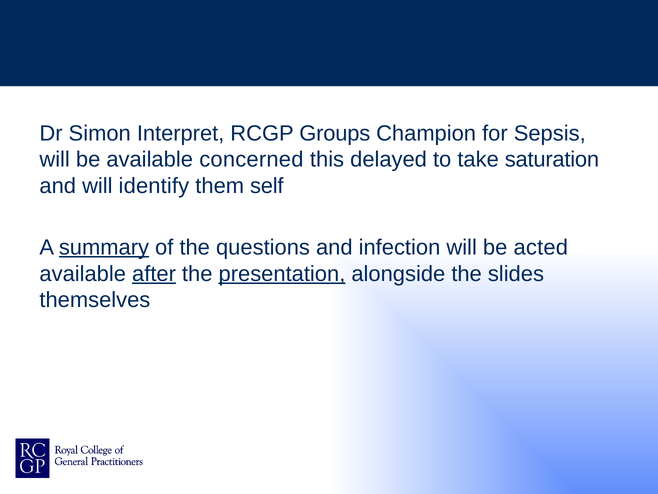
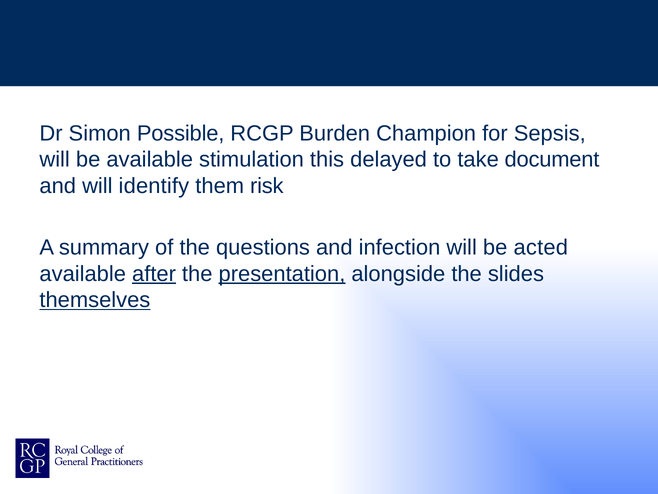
Interpret: Interpret -> Possible (181, 133)
Groups: Groups -> Burden (335, 133)
concerned: concerned -> stimulation (251, 159)
saturation: saturation -> document (552, 159)
self: self -> risk (267, 186)
summary underline: present -> none (104, 247)
themselves underline: none -> present (95, 300)
